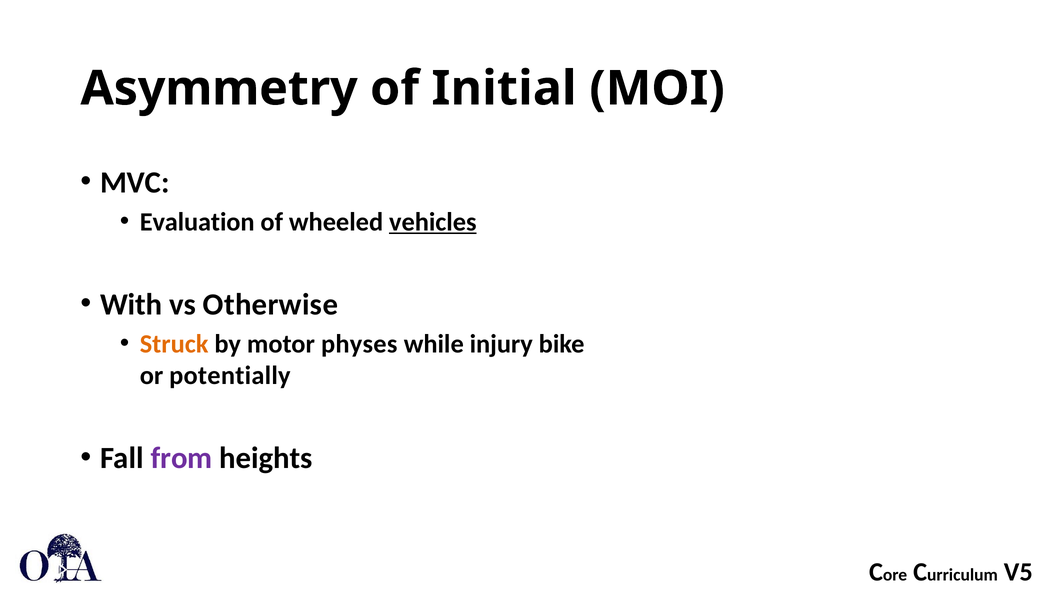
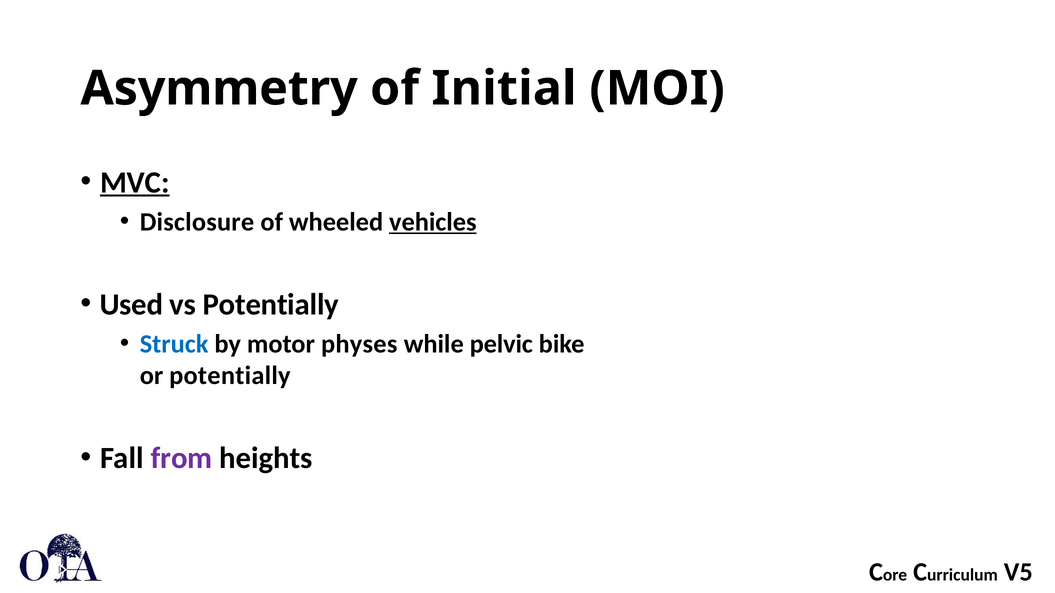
MVC underline: none -> present (135, 183)
Evaluation: Evaluation -> Disclosure (197, 222)
With: With -> Used (131, 305)
vs Otherwise: Otherwise -> Potentially (271, 305)
Struck colour: orange -> blue (174, 344)
injury: injury -> pelvic (501, 344)
